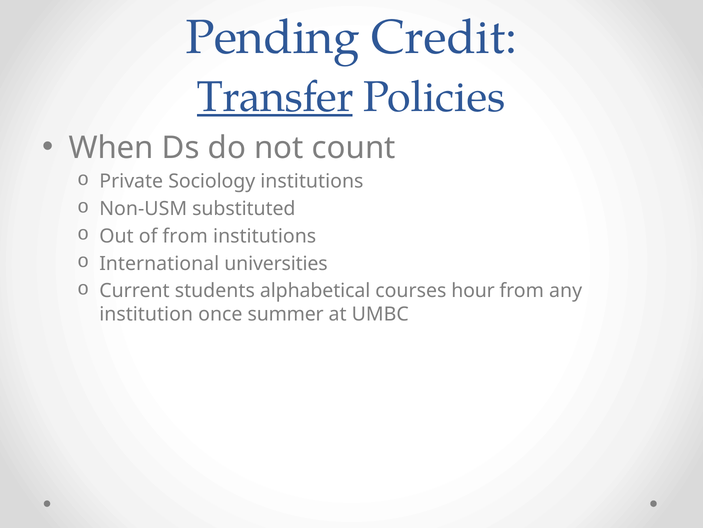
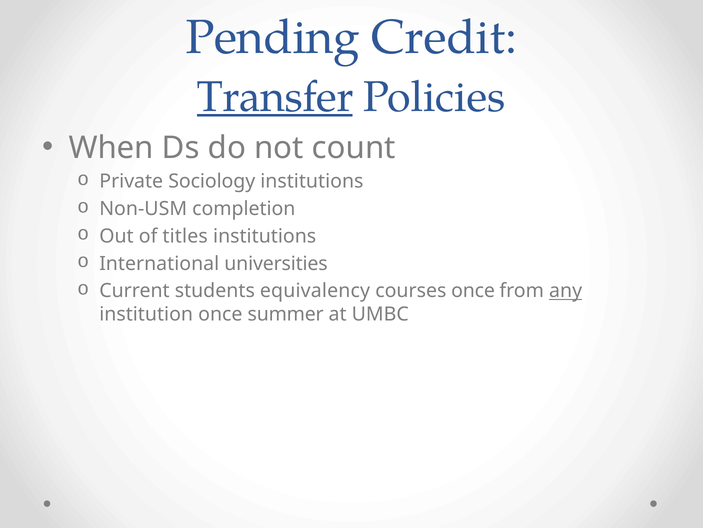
substituted: substituted -> completion (244, 208)
of from: from -> titles (185, 236)
alphabetical: alphabetical -> equivalency (315, 291)
courses hour: hour -> once (473, 291)
any underline: none -> present (566, 291)
